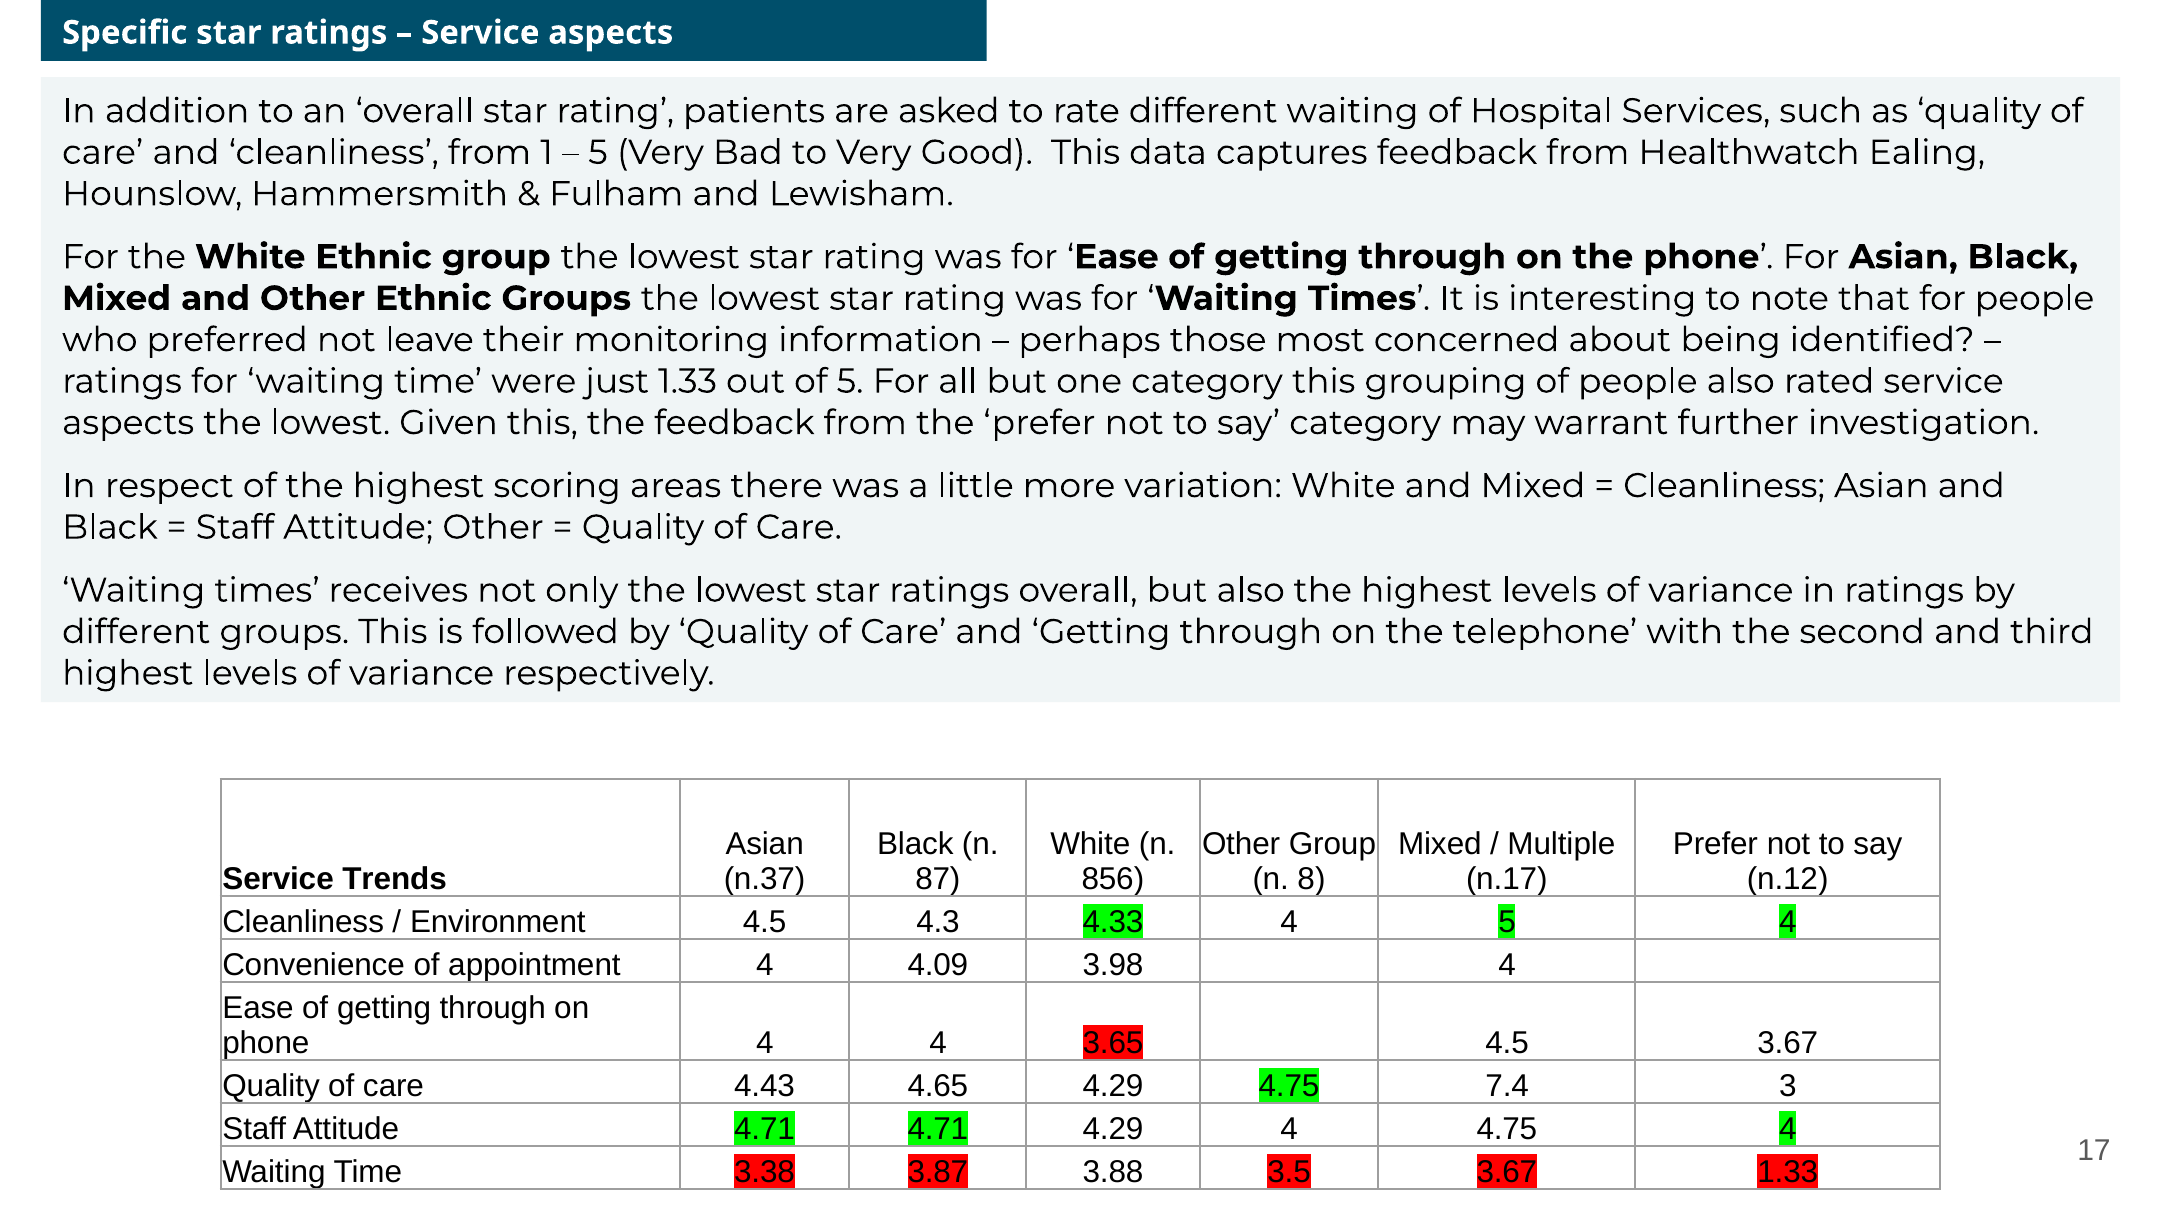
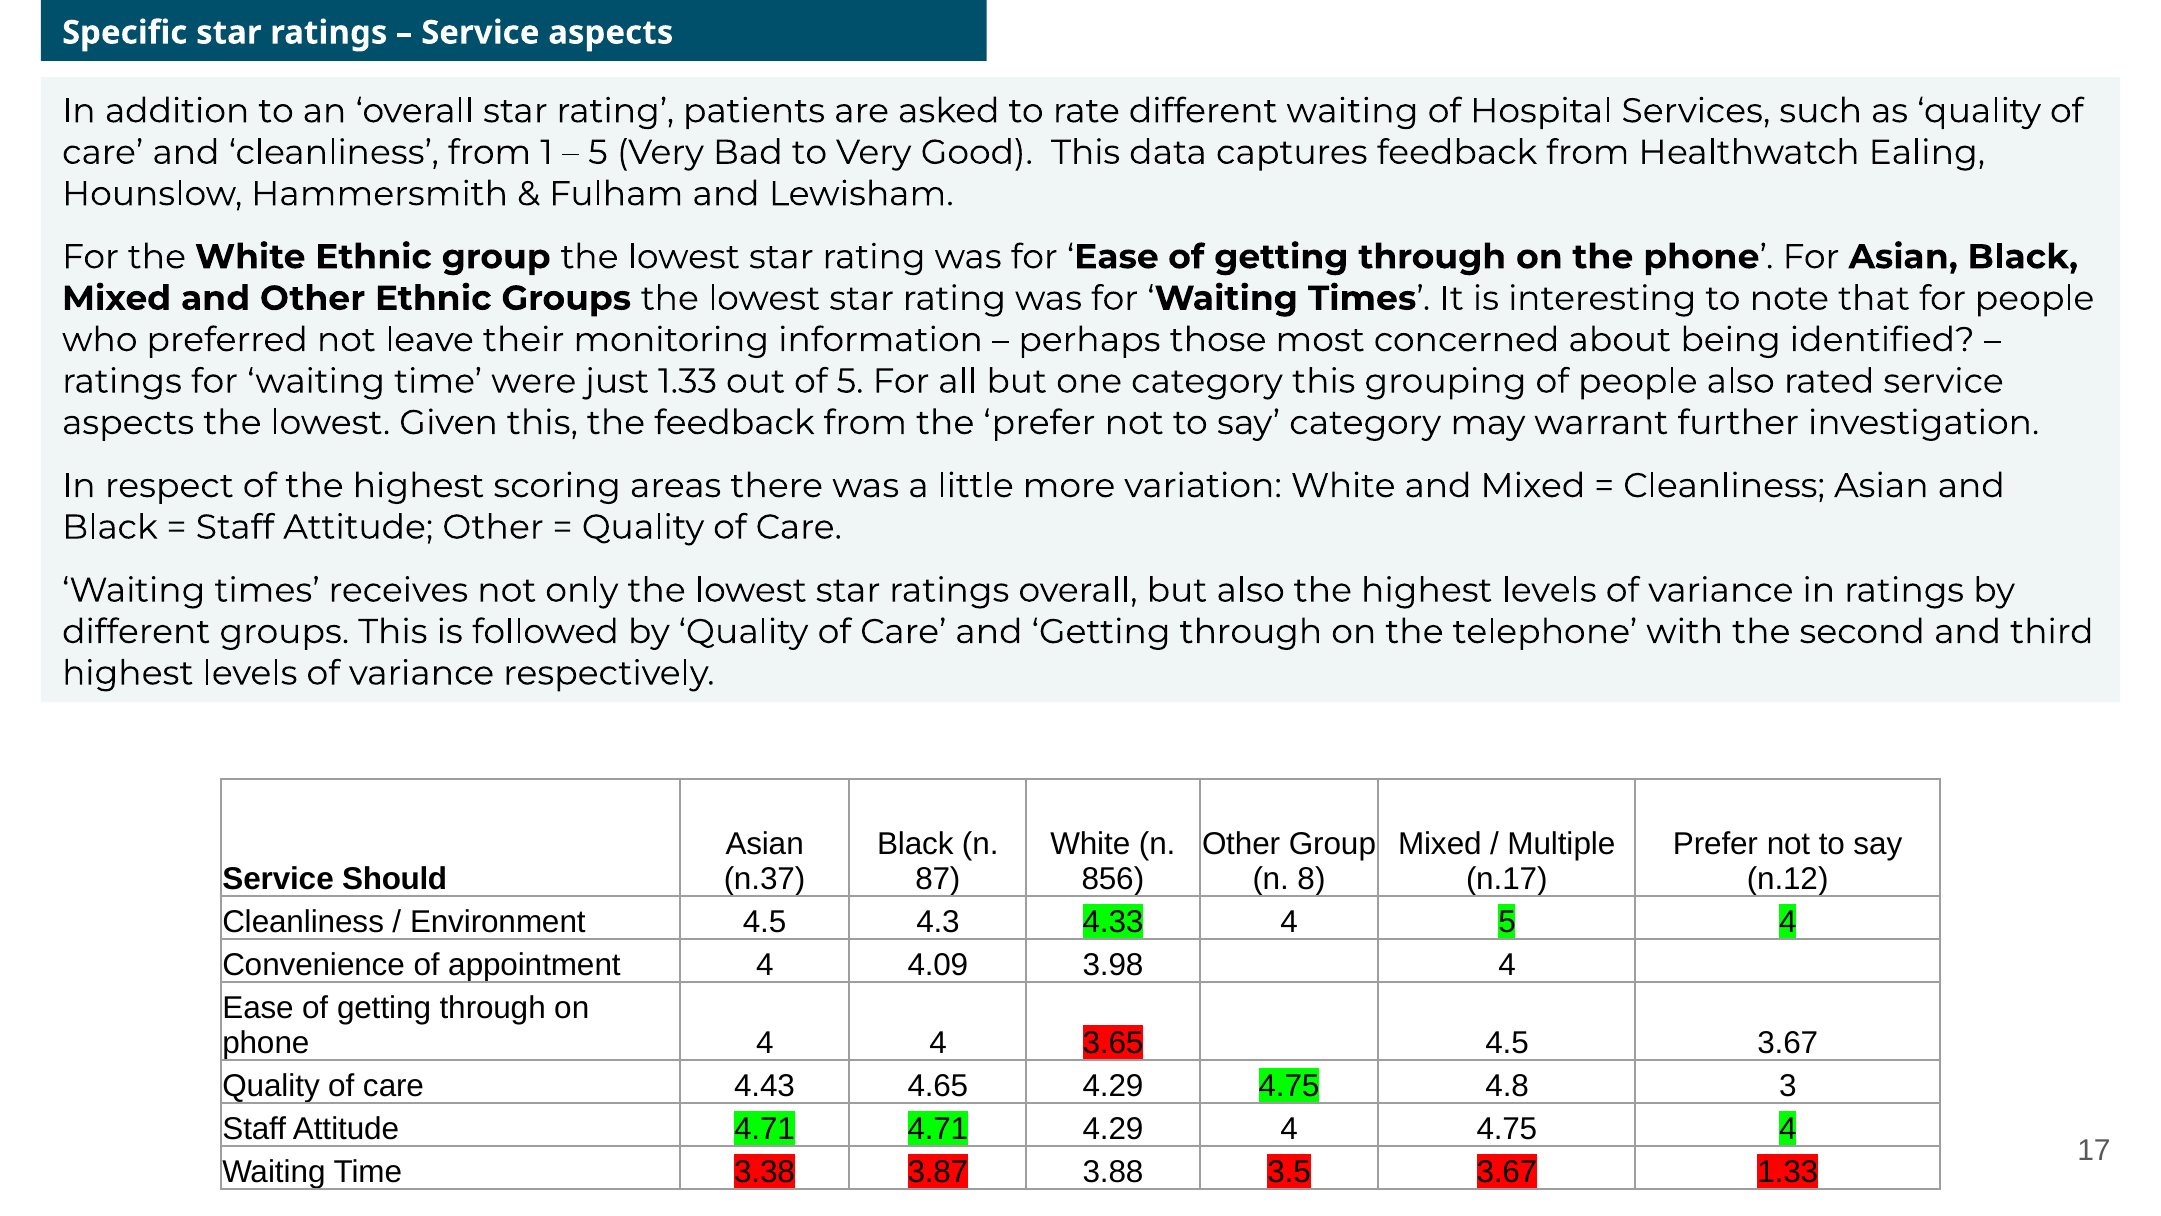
Trends: Trends -> Should (395, 879)
7.4: 7.4 -> 4.8 (1507, 1086)
